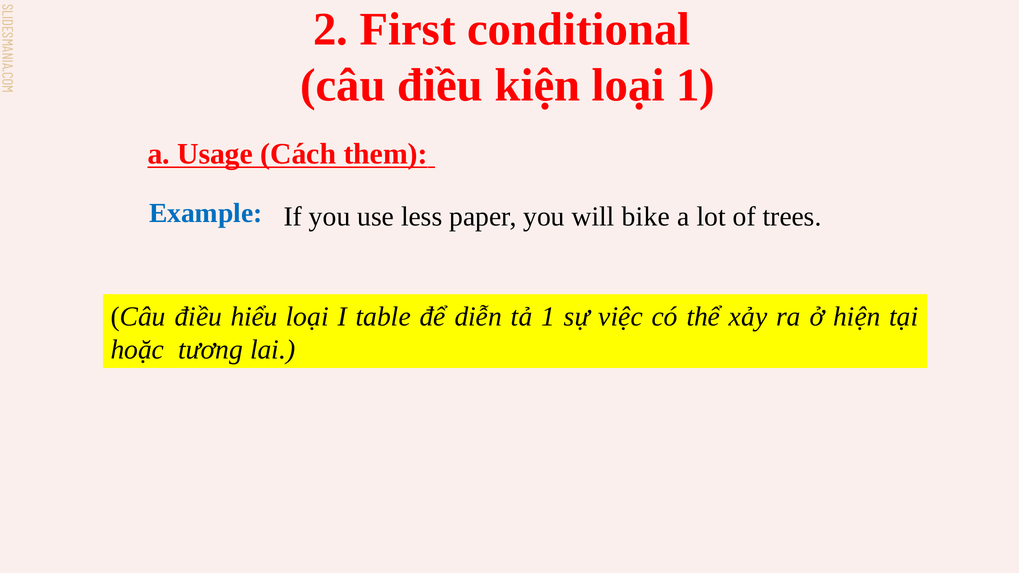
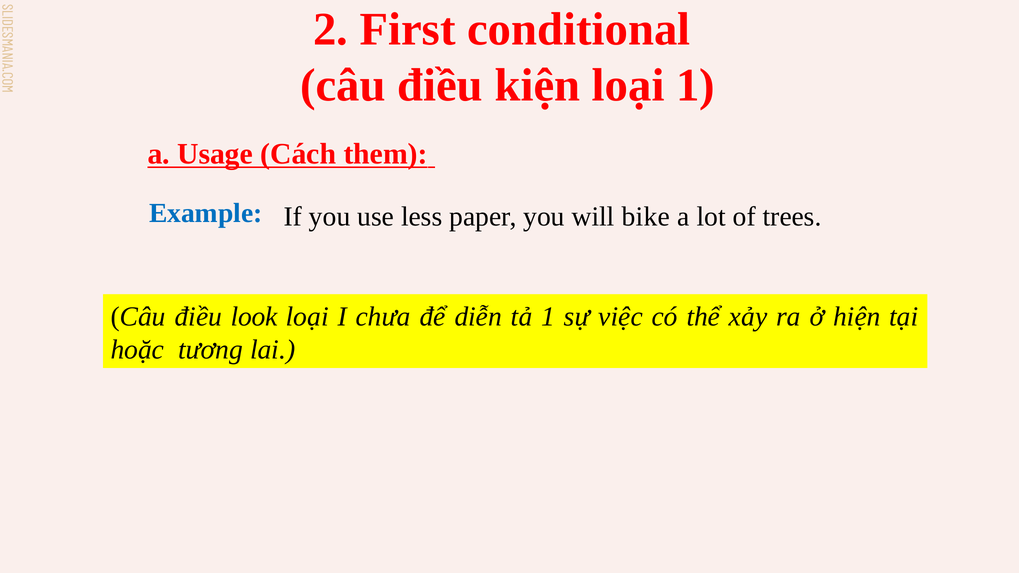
hiểu: hiểu -> look (254, 317)
table: table -> chưa (383, 317)
